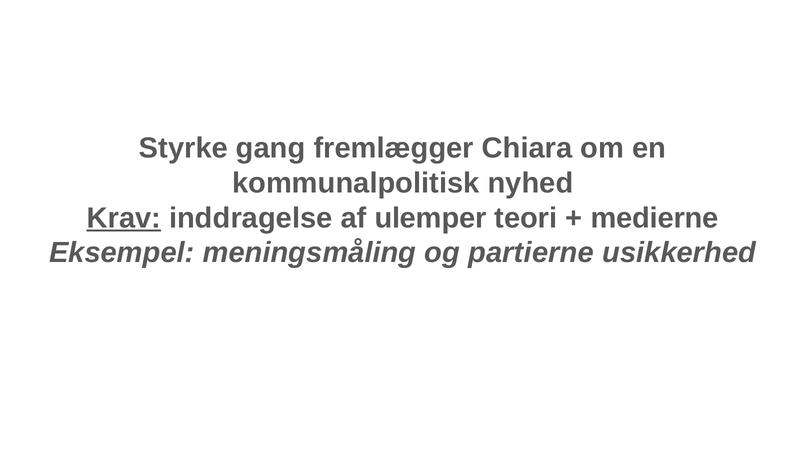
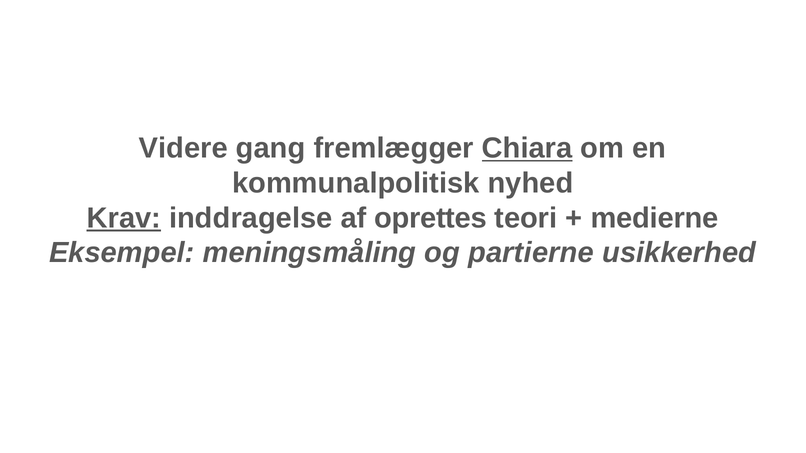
Styrke: Styrke -> Videre (183, 148)
Chiara underline: none -> present (527, 148)
ulemper: ulemper -> oprettes (431, 218)
